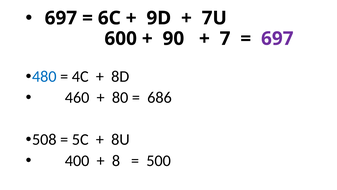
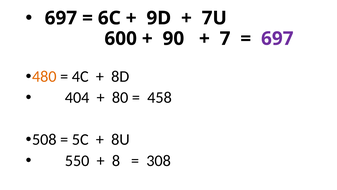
480 colour: blue -> orange (44, 76)
460: 460 -> 404 (77, 97)
686: 686 -> 458 (159, 97)
400: 400 -> 550 (77, 160)
500: 500 -> 308 (159, 160)
